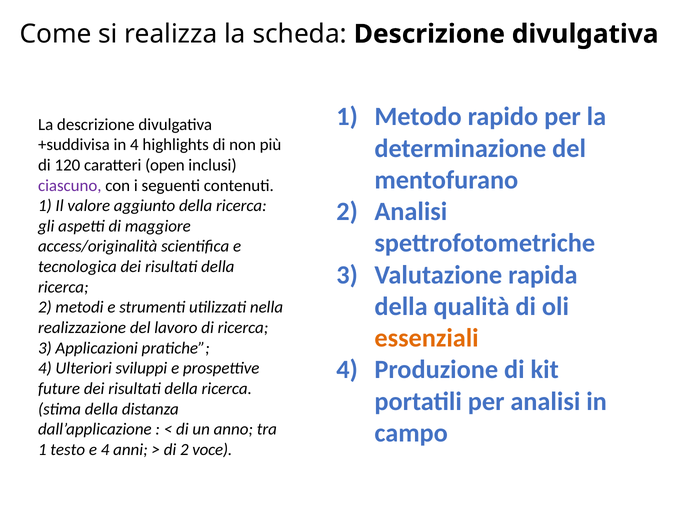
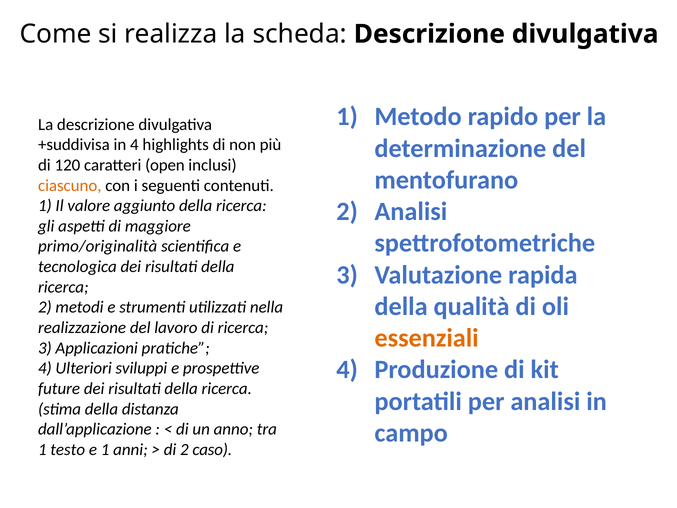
ciascuno colour: purple -> orange (70, 185)
access/originalità: access/originalità -> primo/originalità (98, 246)
e 4: 4 -> 1 (105, 449)
voce: voce -> caso (212, 449)
